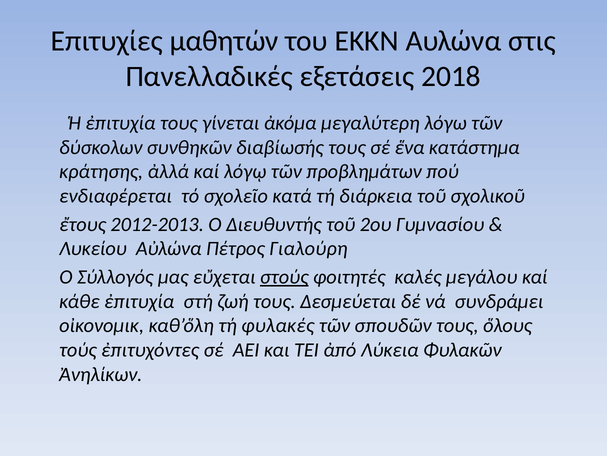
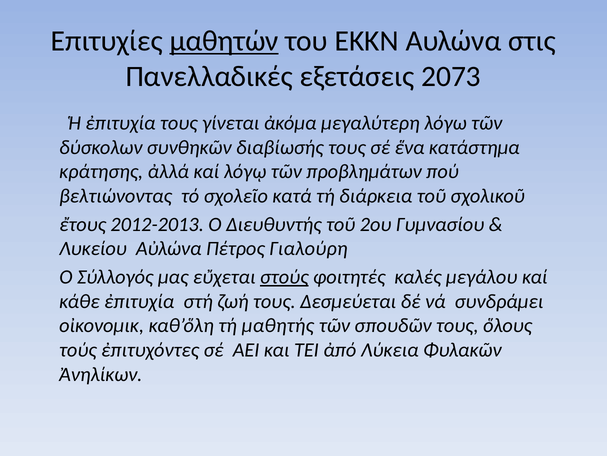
μαθητών underline: none -> present (224, 41)
2018: 2018 -> 2073 (451, 76)
ενδιαφέρεται: ενδιαφέρεται -> βελτιώνοντας (116, 196)
φυλακές: φυλακές -> μαθητής (278, 325)
